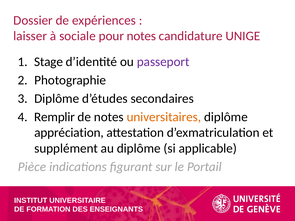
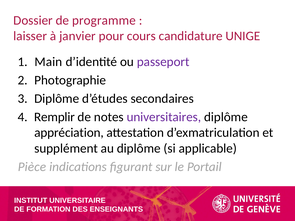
expériences: expériences -> programme (104, 20)
sociale: sociale -> janvier (77, 36)
pour notes: notes -> cours (141, 36)
Stage: Stage -> Main (48, 62)
universitaires colour: orange -> purple (164, 117)
